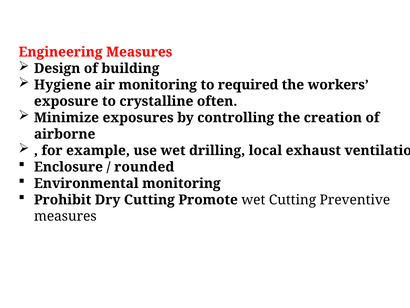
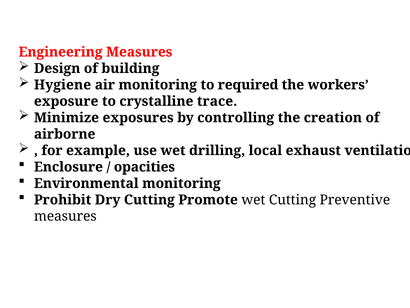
often: often -> trace (217, 101)
rounded: rounded -> opacities (144, 167)
